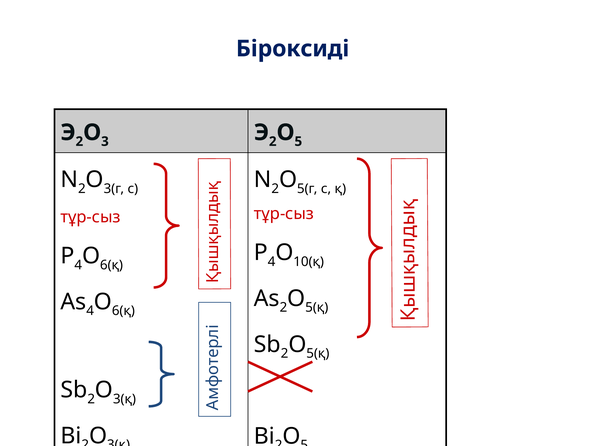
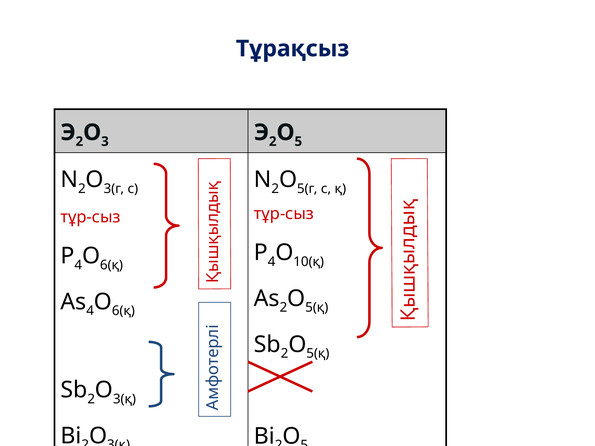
Біроксиді: Біроксиді -> Тұрақсыз (293, 49)
